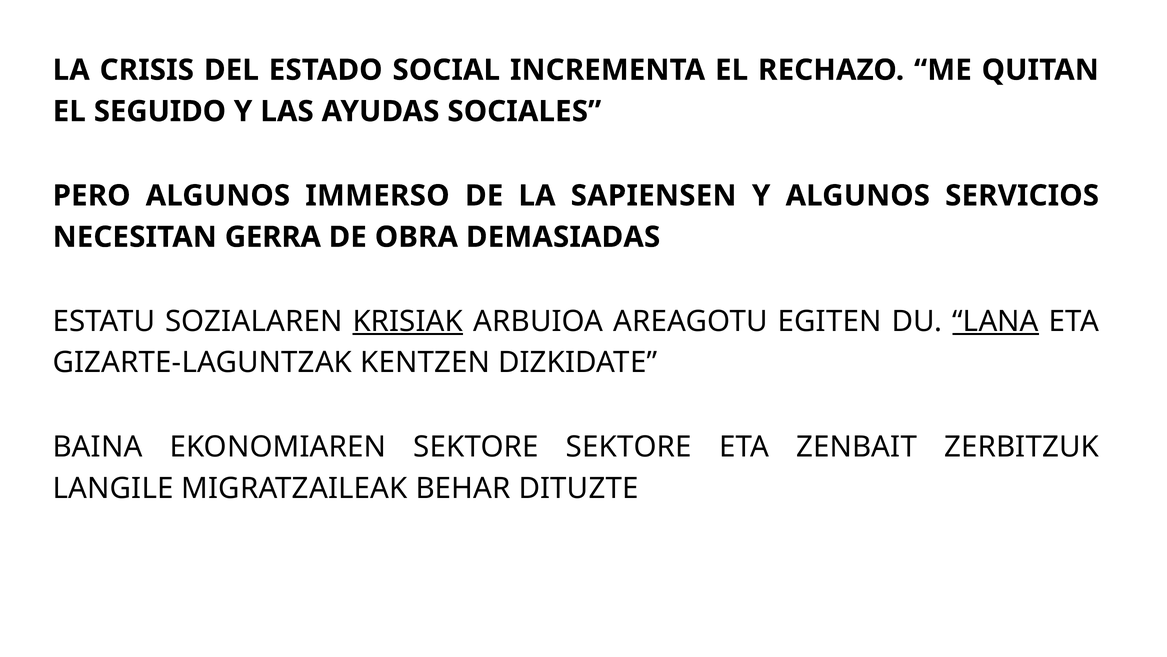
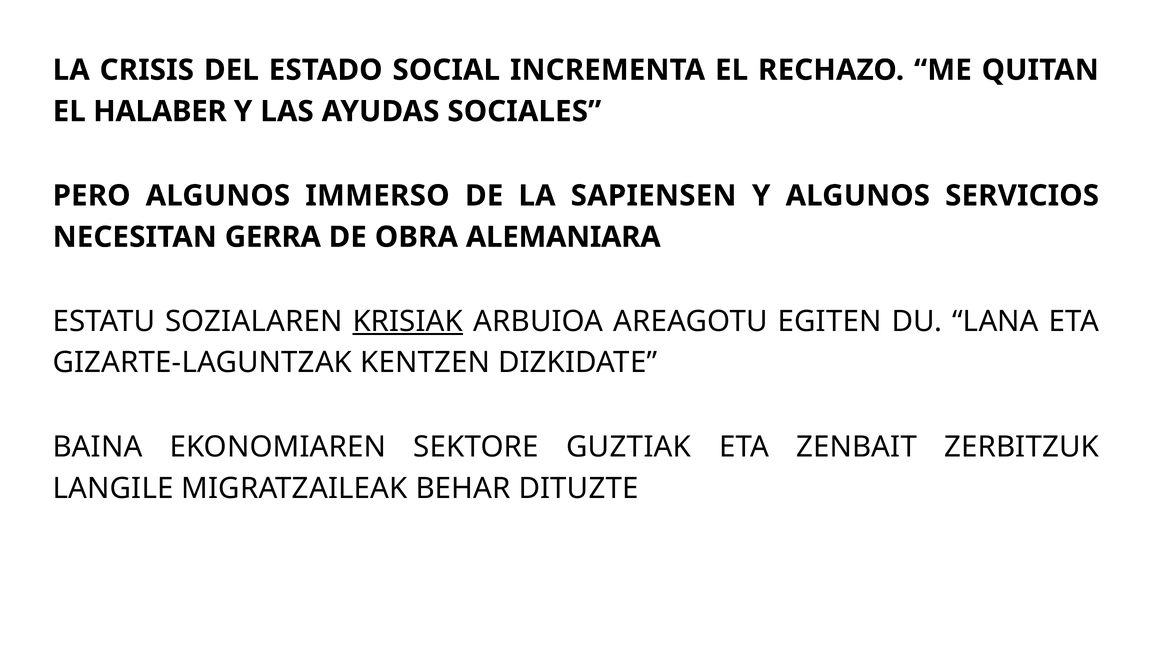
SEGUIDO: SEGUIDO -> HALABER (160, 111)
DEMASIADAS: DEMASIADAS -> ALEMANIARA (563, 237)
LANA underline: present -> none (996, 321)
SEKTORE SEKTORE: SEKTORE -> GUZTIAK (629, 447)
